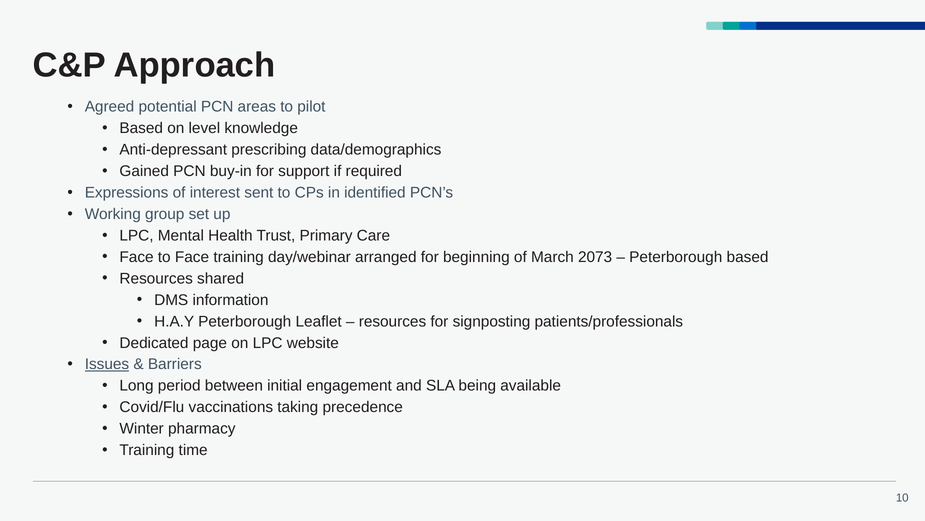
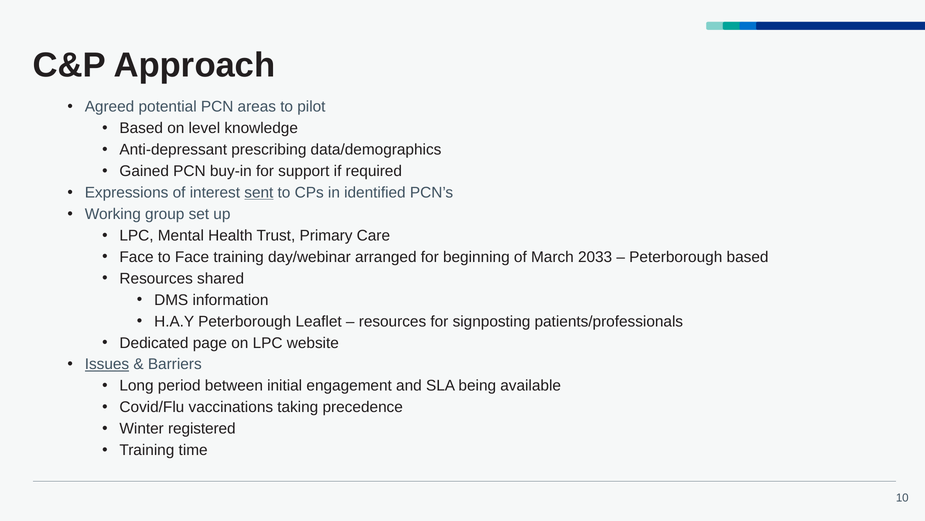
sent underline: none -> present (259, 192)
2073: 2073 -> 2033 (595, 257)
pharmacy: pharmacy -> registered (202, 428)
